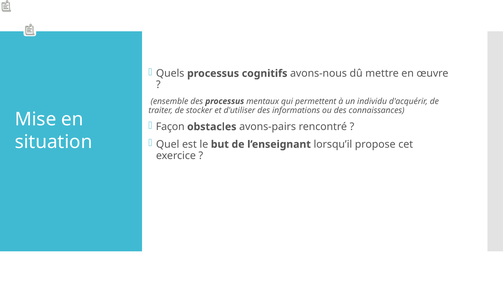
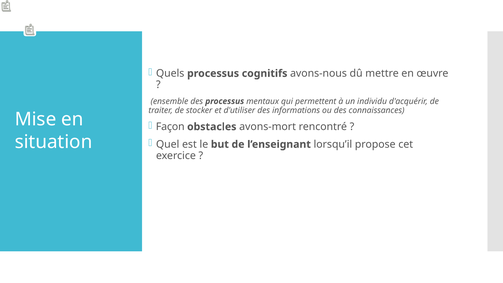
avons-pairs: avons-pairs -> avons-mort (268, 127)
